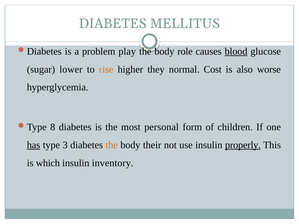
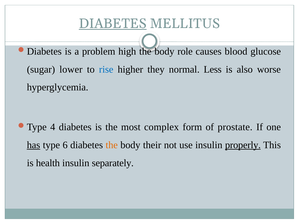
DIABETES underline: none -> present (113, 24)
play: play -> high (127, 52)
blood underline: present -> none (236, 52)
rise colour: orange -> blue (106, 69)
Cost: Cost -> Less (213, 69)
8: 8 -> 4 (53, 127)
personal: personal -> complex (162, 127)
children: children -> prostate (235, 127)
3: 3 -> 6 (65, 145)
which: which -> health (48, 163)
inventory: inventory -> separately (113, 163)
